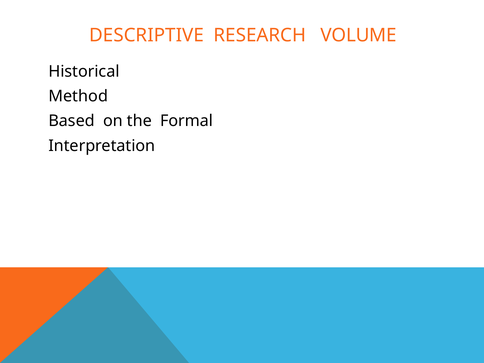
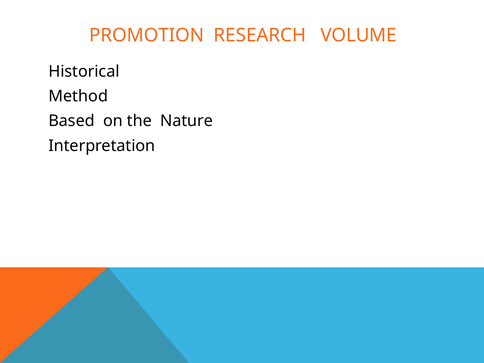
DESCRIPTIVE: DESCRIPTIVE -> PROMOTION (147, 35)
Formal: Formal -> Nature (187, 121)
